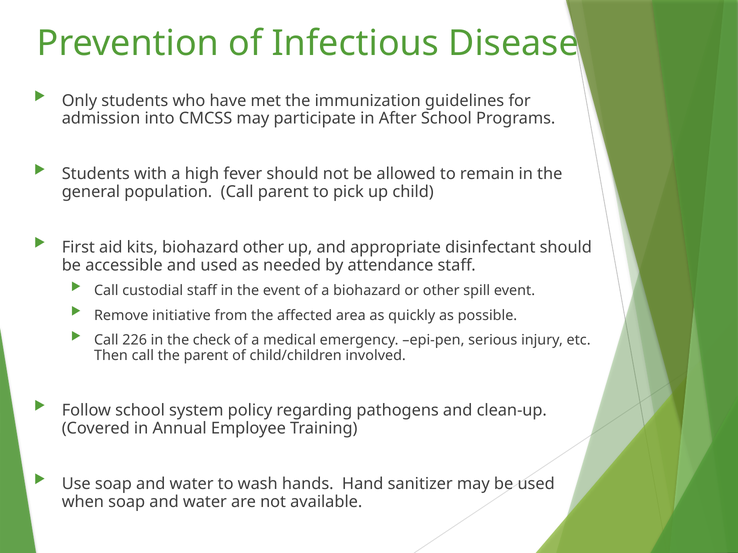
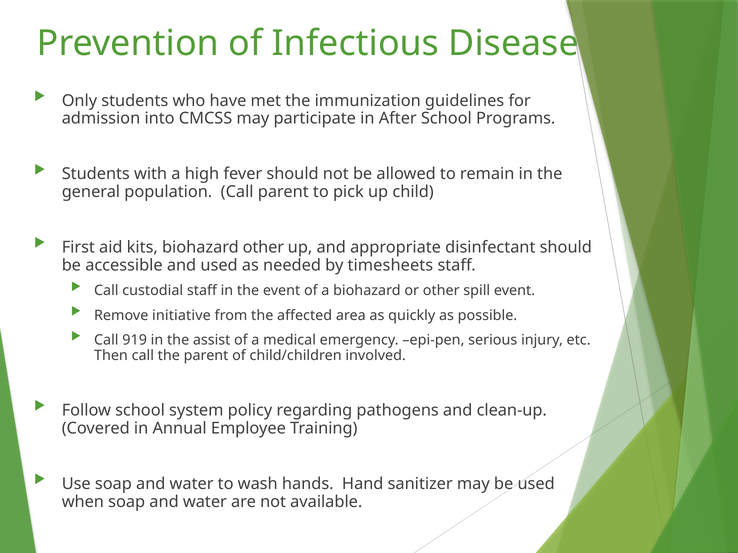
attendance: attendance -> timesheets (390, 265)
226: 226 -> 919 (135, 340)
check: check -> assist (212, 340)
